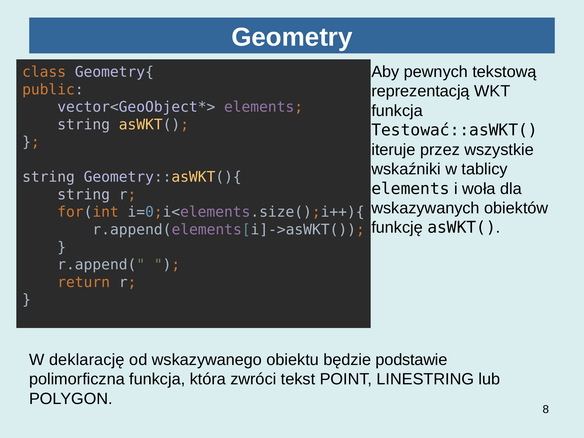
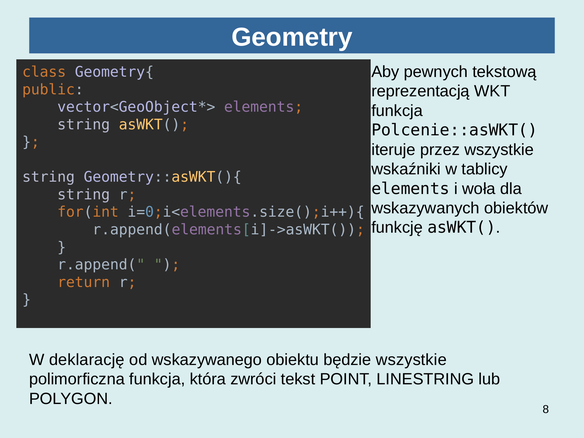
Testować::asWKT(: Testować::asWKT( -> Polcenie::asWKT( (455, 130)
będzie podstawie: podstawie -> wszystkie (411, 360)
